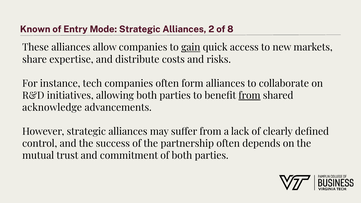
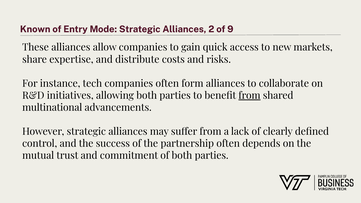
8: 8 -> 9 (230, 29)
gain underline: present -> none (191, 47)
acknowledge: acknowledge -> multinational (52, 108)
